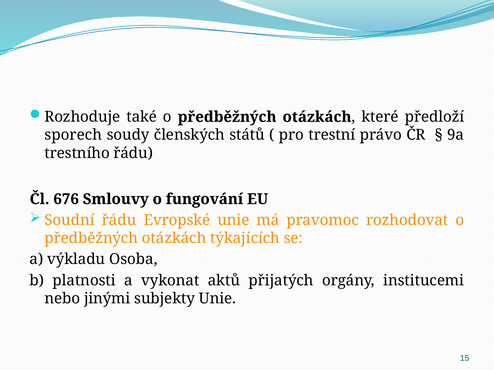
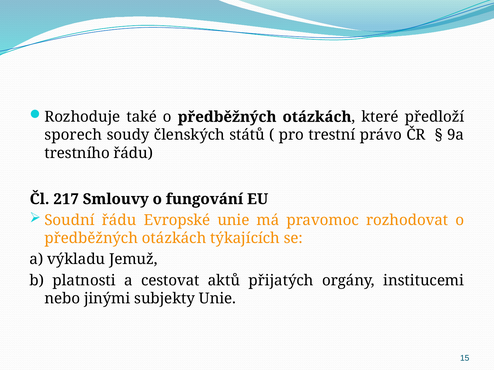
676: 676 -> 217 (66, 199)
Osoba: Osoba -> Jemuž (133, 260)
vykonat: vykonat -> cestovat (170, 281)
